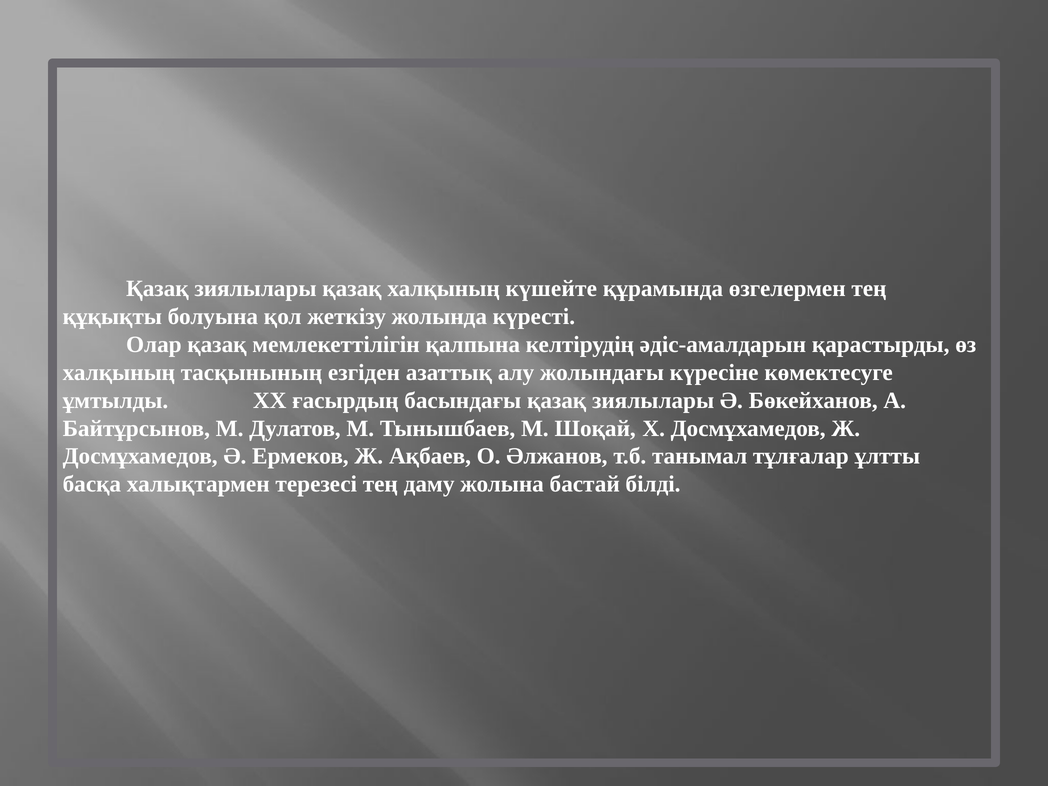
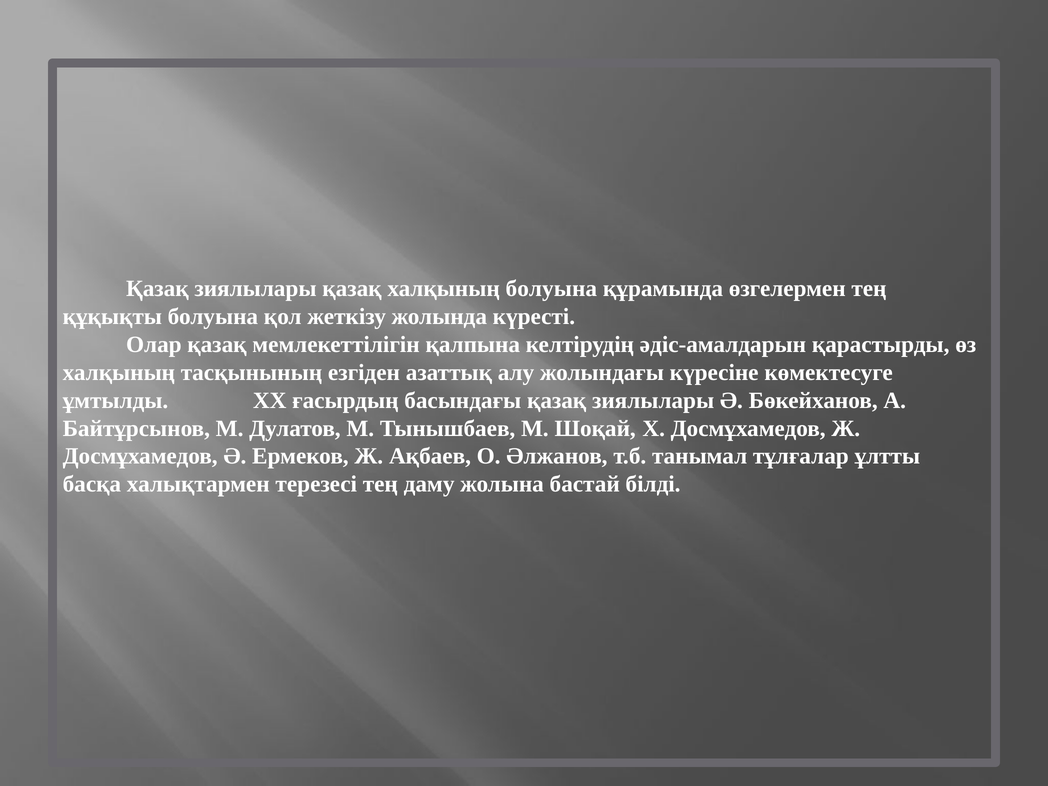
халқының күшейте: күшейте -> болуына (551, 289)
